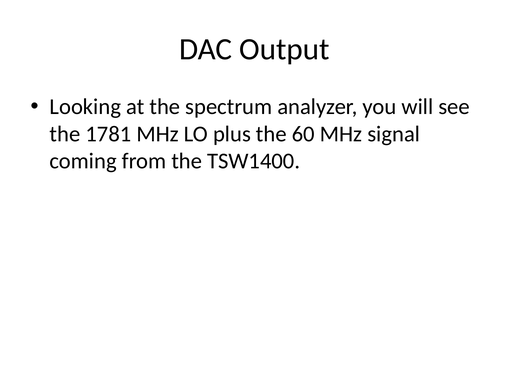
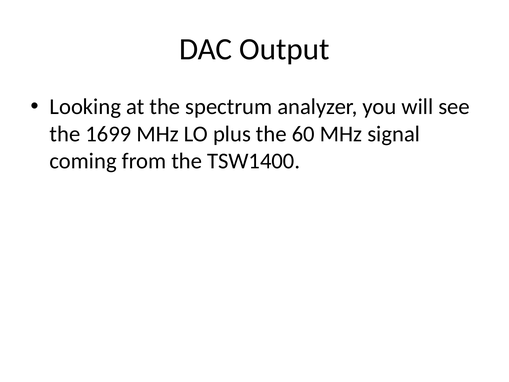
1781: 1781 -> 1699 (108, 134)
